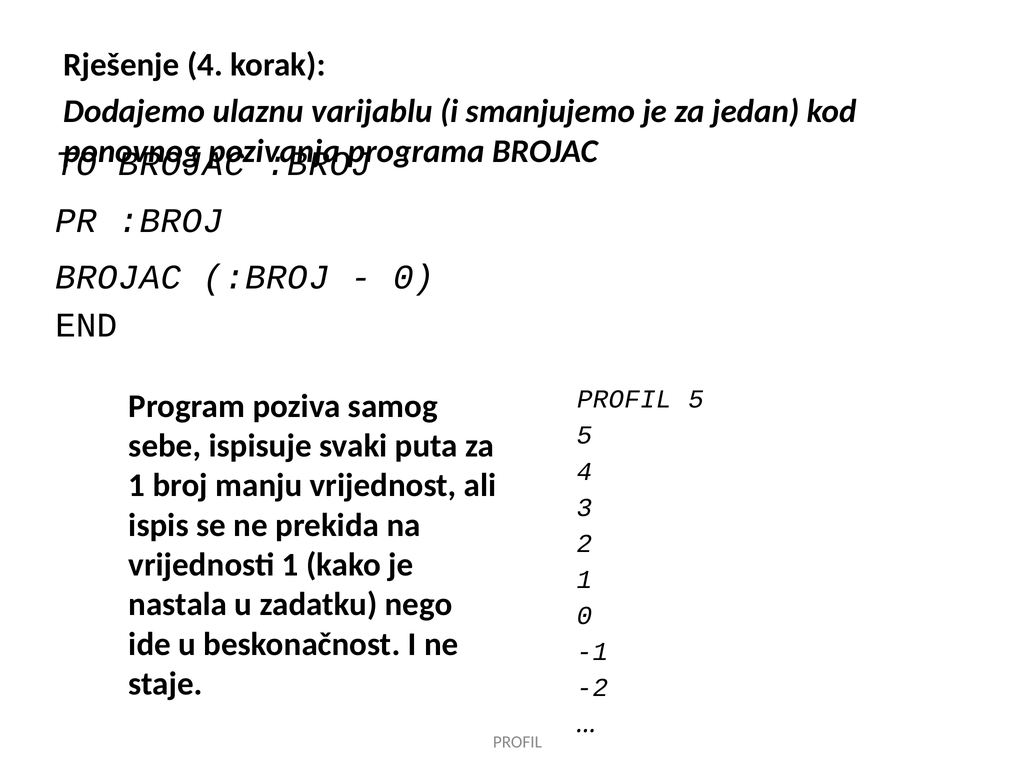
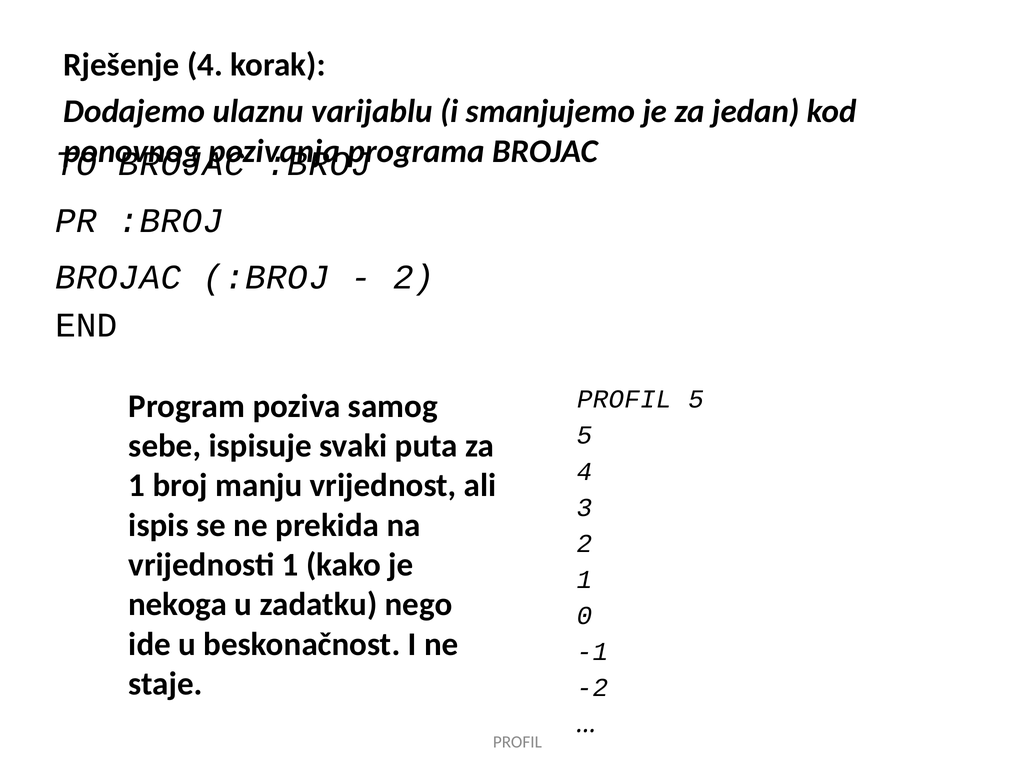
0: 0 -> 2 (414, 277)
nastala: nastala -> nekoga (178, 604)
